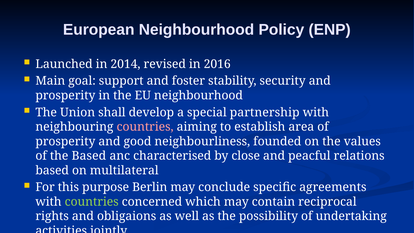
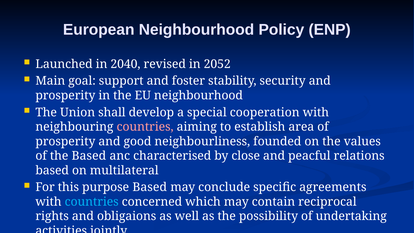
2014: 2014 -> 2040 (125, 64)
2016: 2016 -> 2052 (217, 64)
partnership: partnership -> cooperation (265, 112)
purpose Berlin: Berlin -> Based (150, 187)
countries colour: light green -> light blue (92, 202)
